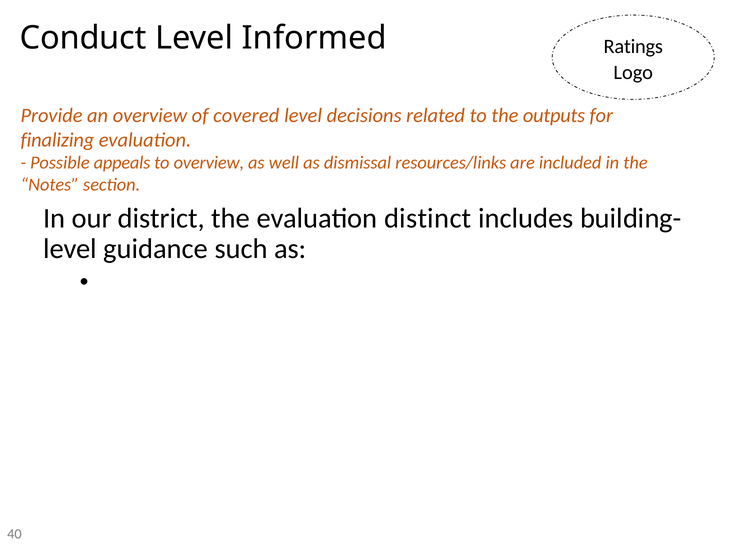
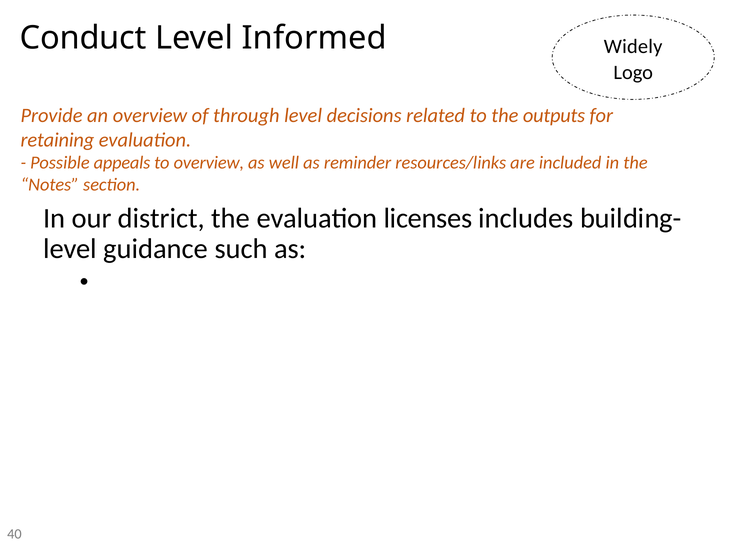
Ratings: Ratings -> Widely (633, 46)
covered: covered -> through (246, 115)
finalizing: finalizing -> retaining (57, 140)
dismissal: dismissal -> reminder (358, 163)
distinct: distinct -> licenses (428, 218)
